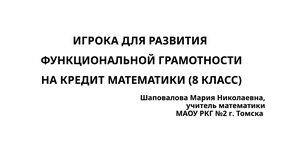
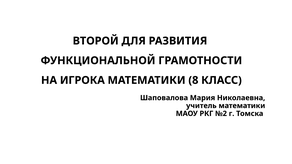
ИГРОКА: ИГРОКА -> ВТОРОЙ (96, 41)
КРЕДИТ: КРЕДИТ -> ИГРОКА (82, 80)
